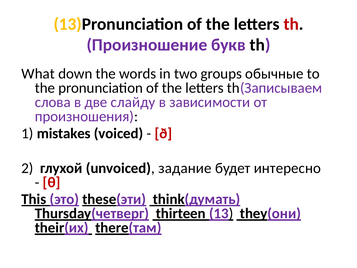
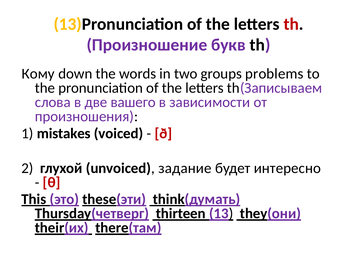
What: What -> Кому (38, 74)
обычные: обычные -> problems (274, 74)
слайду: слайду -> вашего (133, 102)
